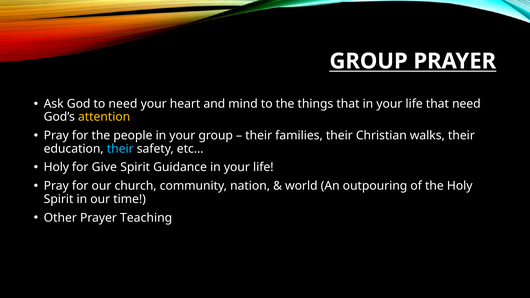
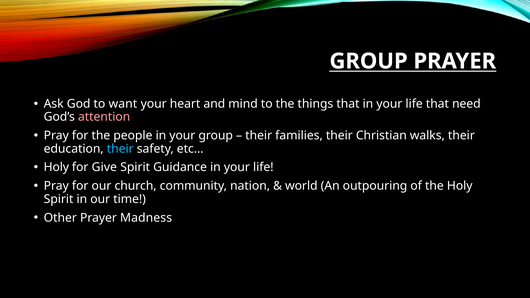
to need: need -> want (123, 104)
attention colour: yellow -> pink (104, 117)
Teaching: Teaching -> Madness (146, 218)
